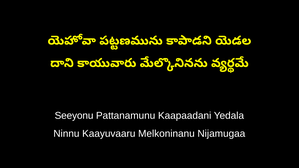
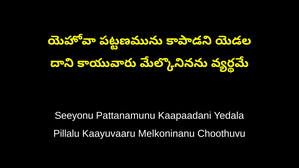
Ninnu: Ninnu -> Pillalu (66, 134)
Nijamugaa: Nijamugaa -> Choothuvu (221, 134)
